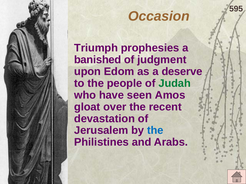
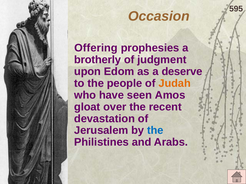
Triumph: Triumph -> Offering (96, 48)
banished: banished -> brotherly (98, 60)
Judah colour: green -> orange (175, 83)
